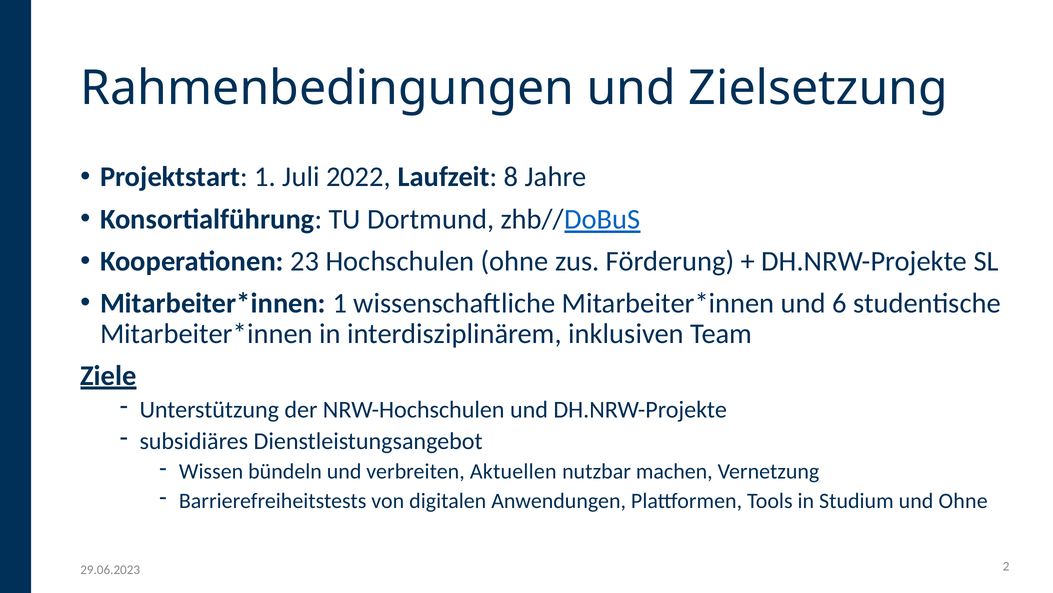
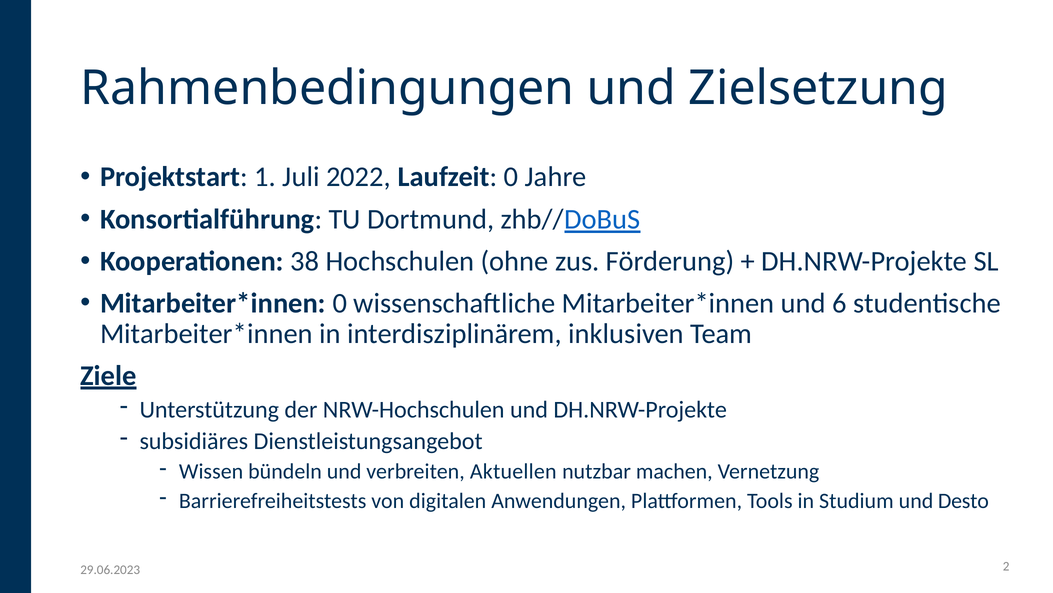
Laufzeit 8: 8 -> 0 (511, 177)
23: 23 -> 38 (305, 261)
1: 1 -> 0 (340, 303)
und Ohne: Ohne -> Desto (963, 500)
